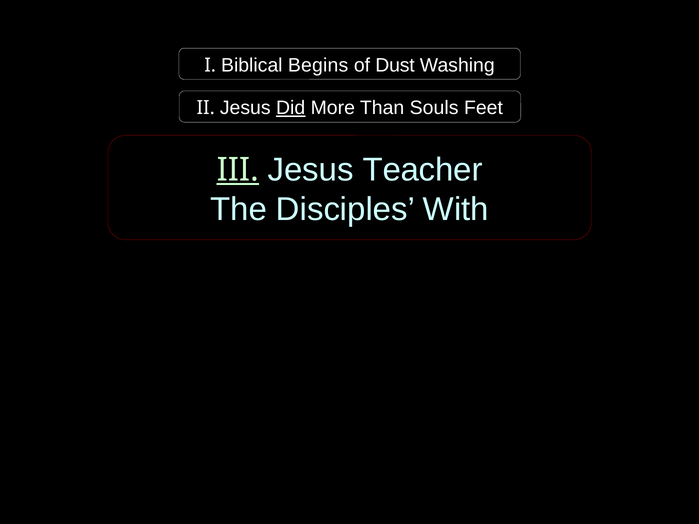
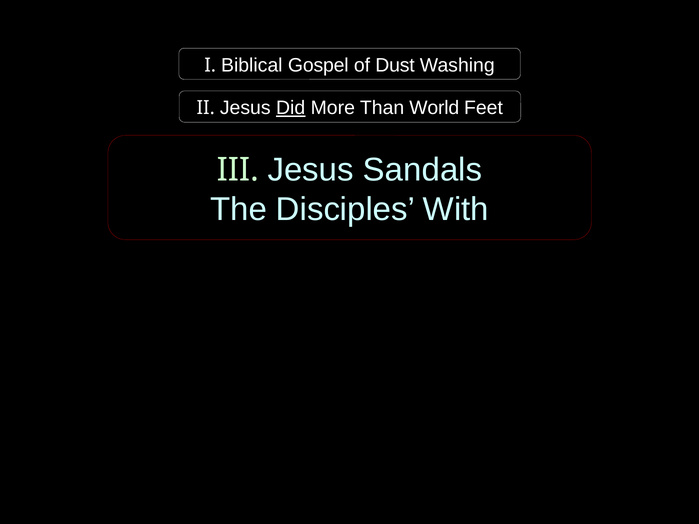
Begins: Begins -> Gospel (318, 65)
Souls: Souls -> World (434, 108)
III underline: present -> none (238, 170)
Teacher: Teacher -> Sandals (423, 170)
